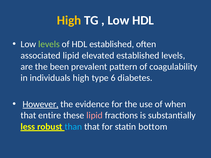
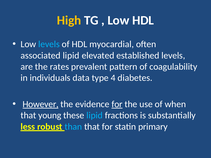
levels colour: light green -> light blue (49, 44)
HDL established: established -> myocardial (112, 44)
been: been -> rates (59, 67)
individuals high: high -> data (81, 78)
6: 6 -> 4 (113, 78)
for underline: none -> present (117, 104)
entire: entire -> young (50, 116)
lipid colour: pink -> light blue (95, 116)
bottom: bottom -> primary (153, 127)
